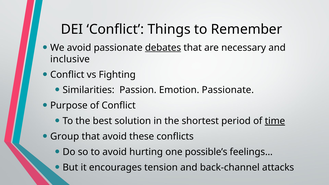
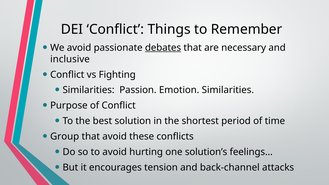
Emotion Passionate: Passionate -> Similarities (228, 90)
time underline: present -> none (275, 121)
possible’s: possible’s -> solution’s (206, 152)
